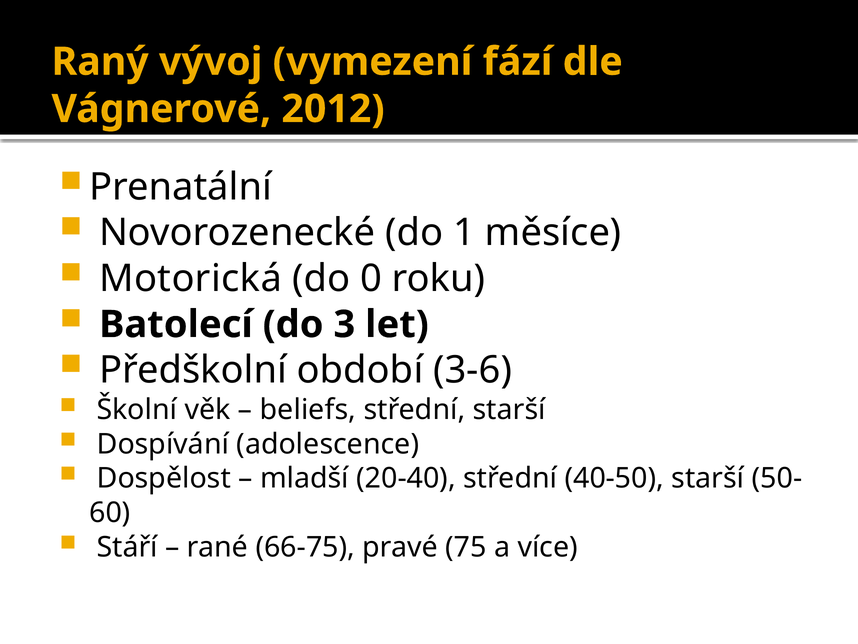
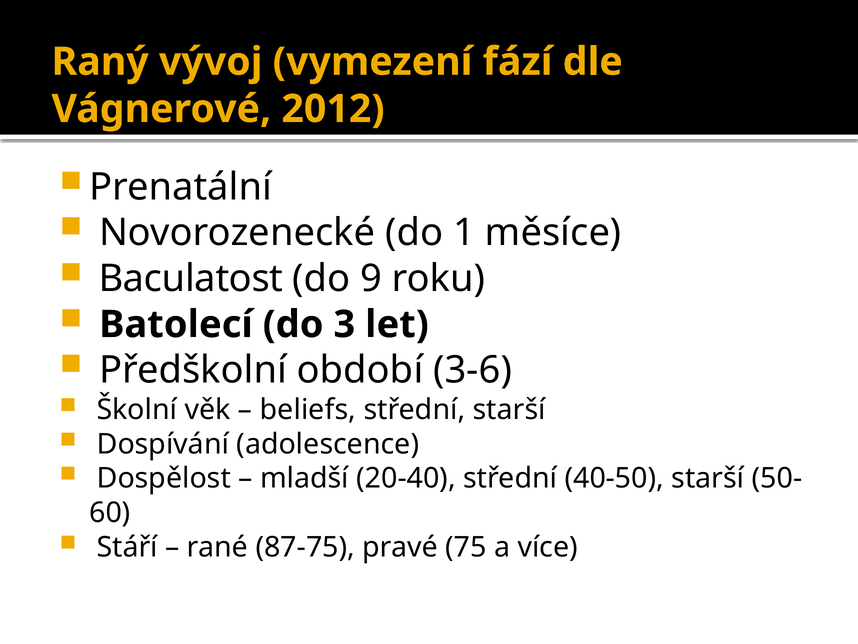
Motorická: Motorická -> Baculatost (191, 278)
0: 0 -> 9 (371, 278)
66-75: 66-75 -> 87-75 (305, 547)
